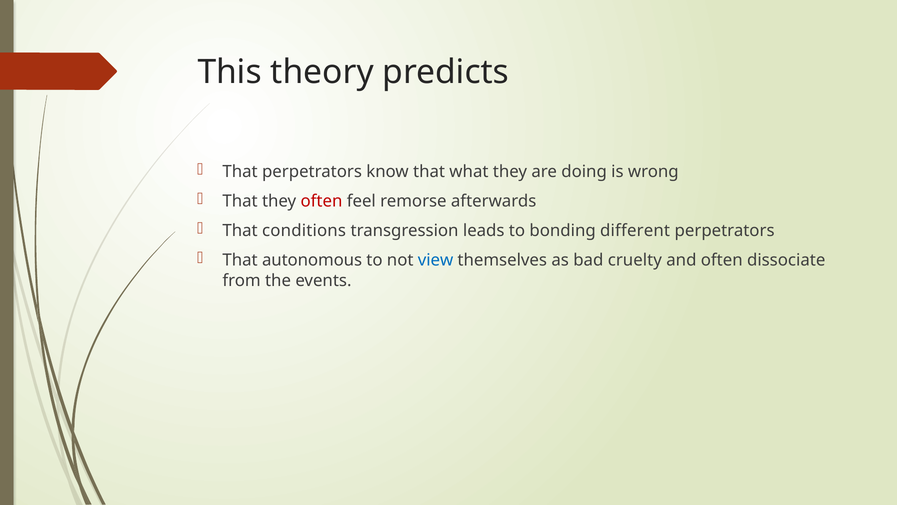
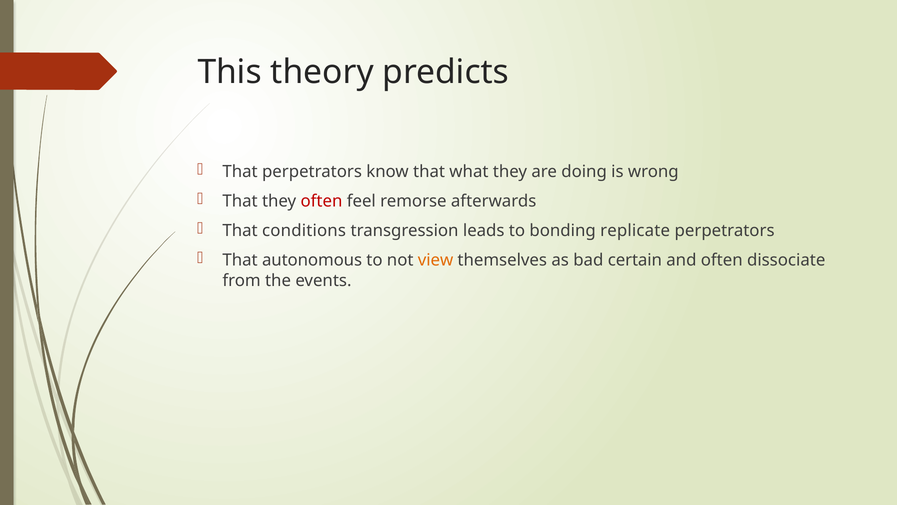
different: different -> replicate (635, 231)
view colour: blue -> orange (436, 260)
cruelty: cruelty -> certain (635, 260)
